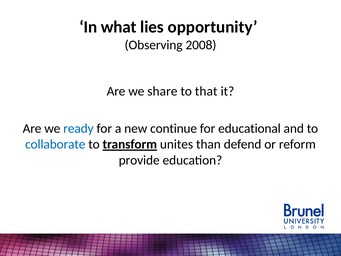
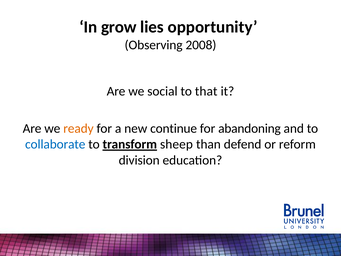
what: what -> grow (119, 27)
share: share -> social (162, 91)
ready colour: blue -> orange (78, 128)
educational: educational -> abandoning (249, 128)
unites: unites -> sheep (176, 144)
provide: provide -> division (139, 160)
